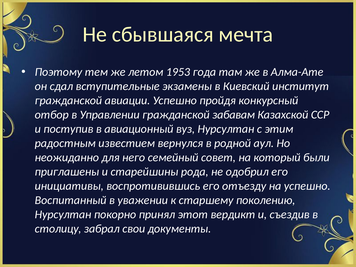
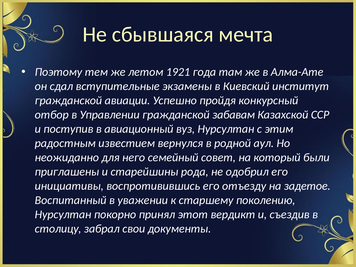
1953: 1953 -> 1921 (178, 72)
на успешно: успешно -> задетое (307, 186)
